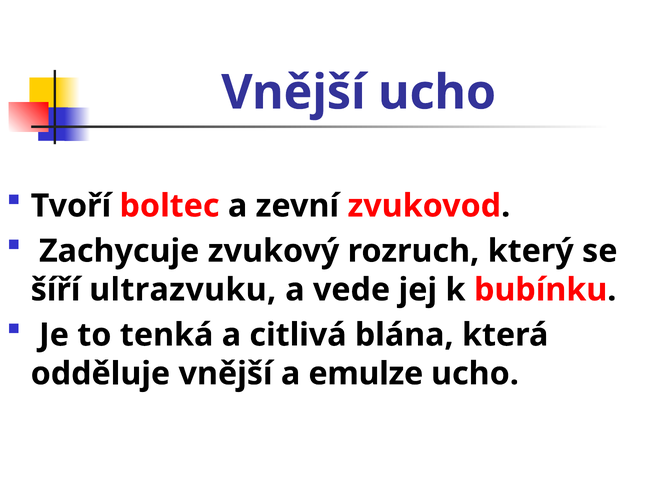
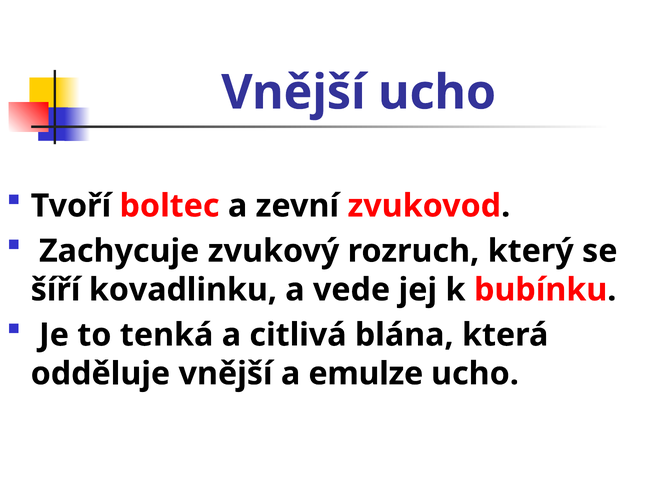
ultrazvuku: ultrazvuku -> kovadlinku (183, 290)
